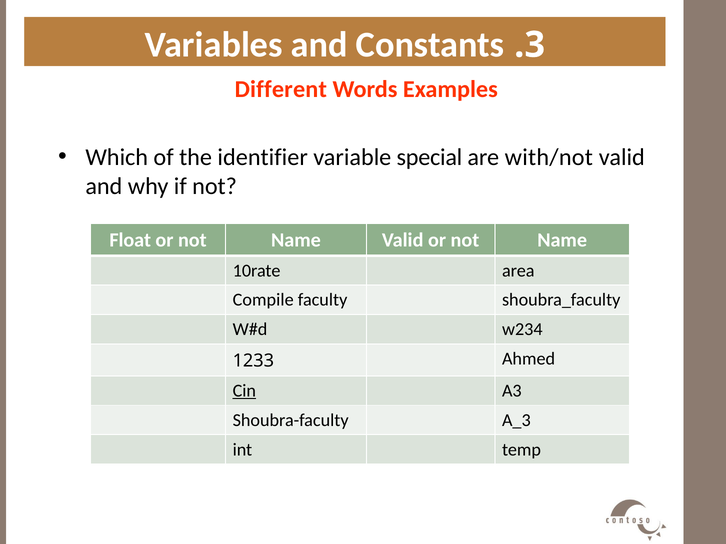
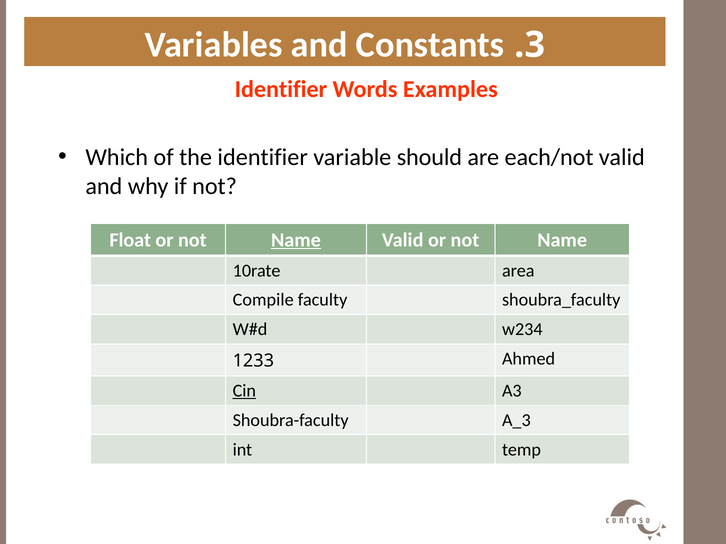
Different: Different -> Identifier (281, 90)
special: special -> should (429, 157)
with/not: with/not -> each/not (549, 157)
Name underline: none -> present (296, 240)
